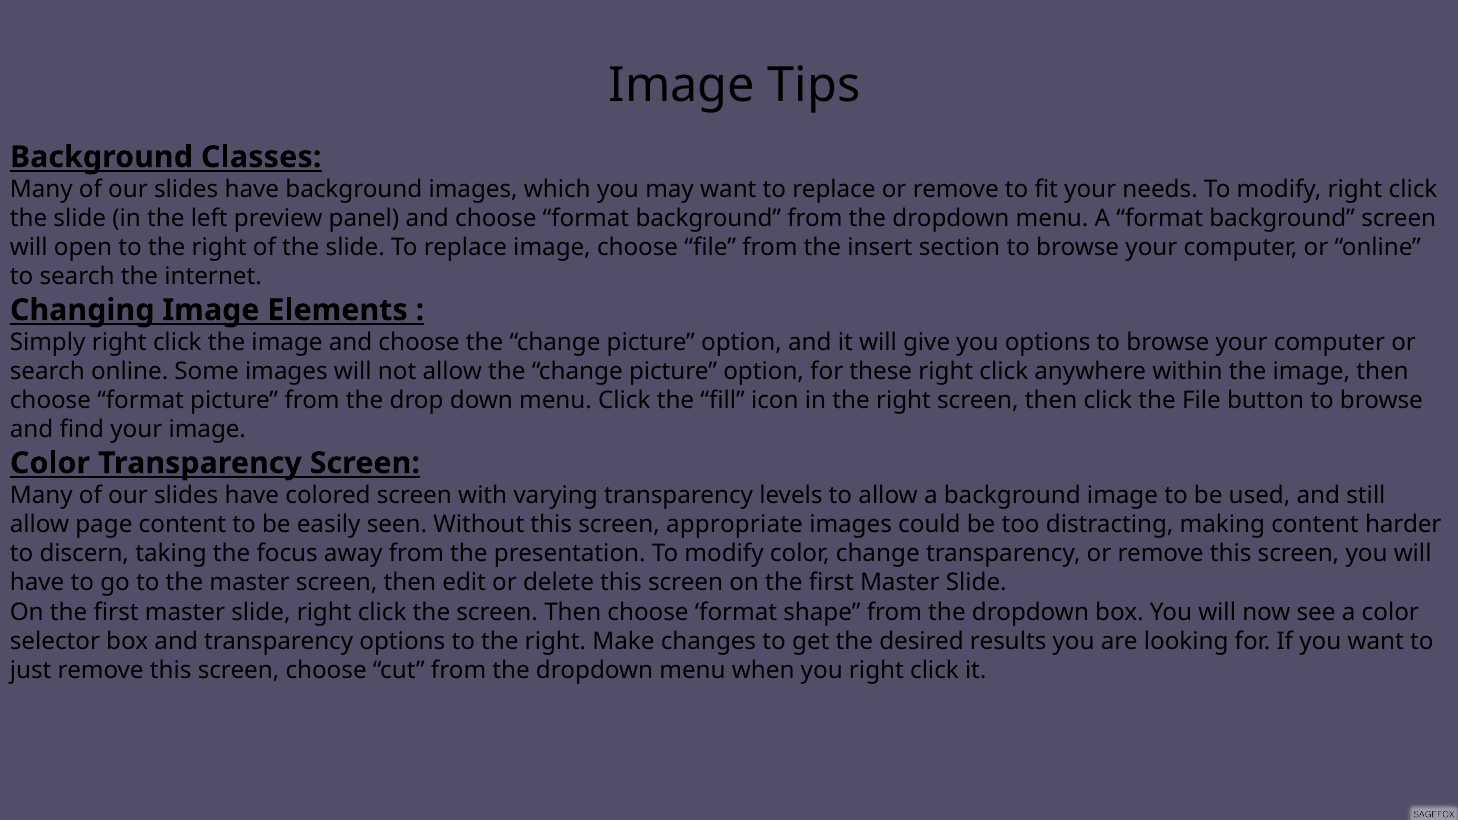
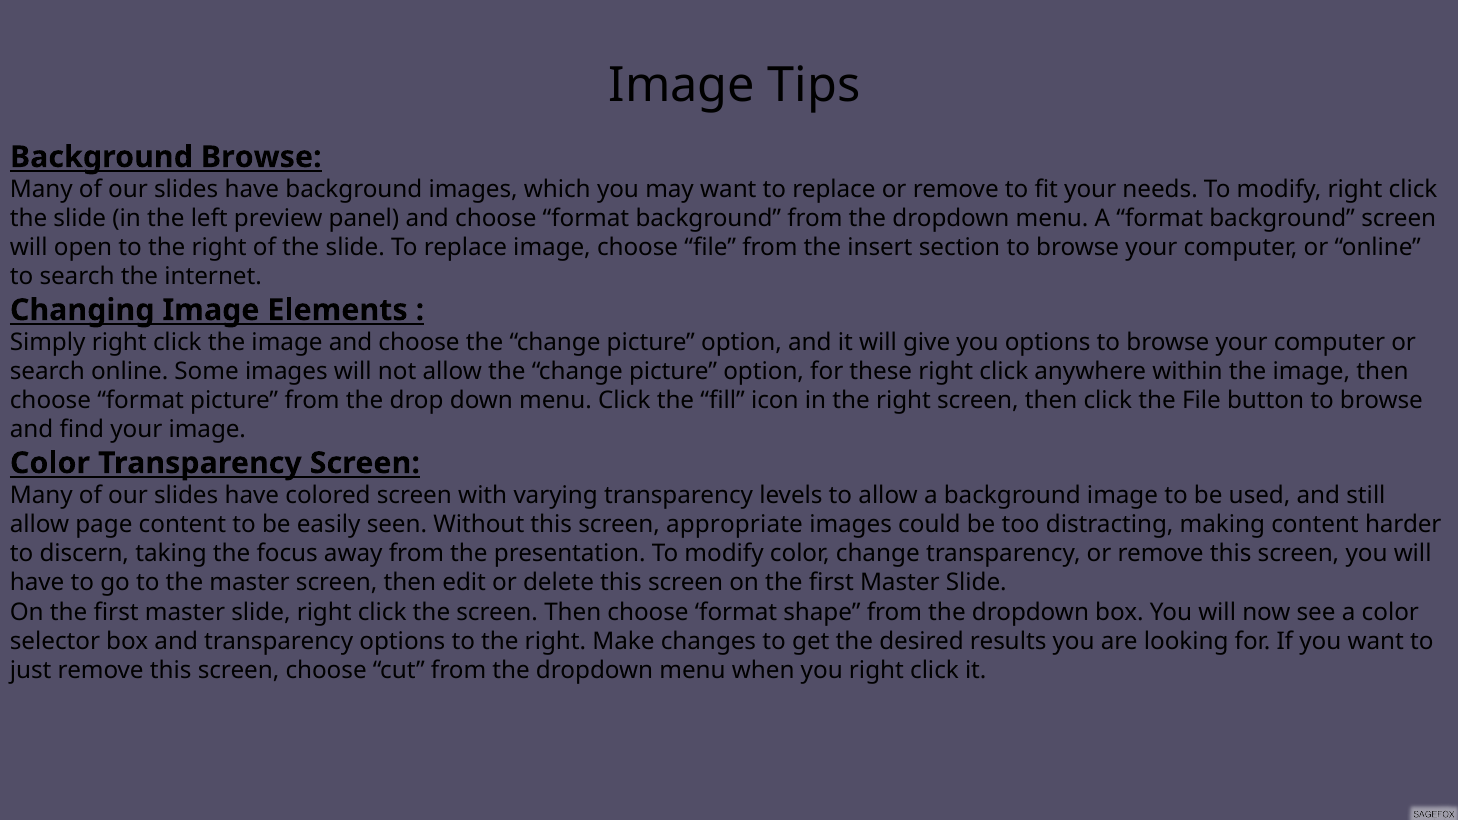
Background Classes: Classes -> Browse (261, 157)
